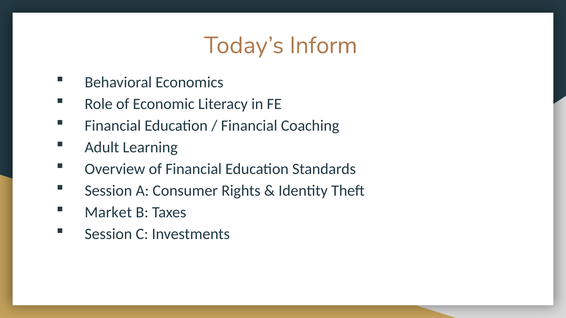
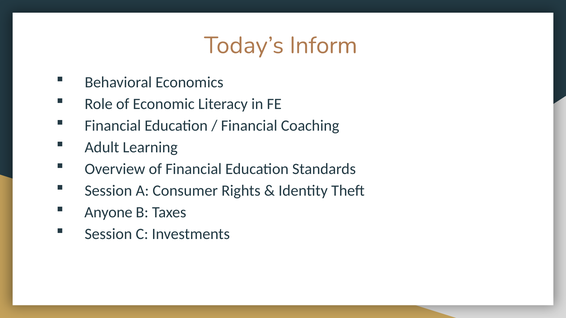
Market: Market -> Anyone (108, 213)
